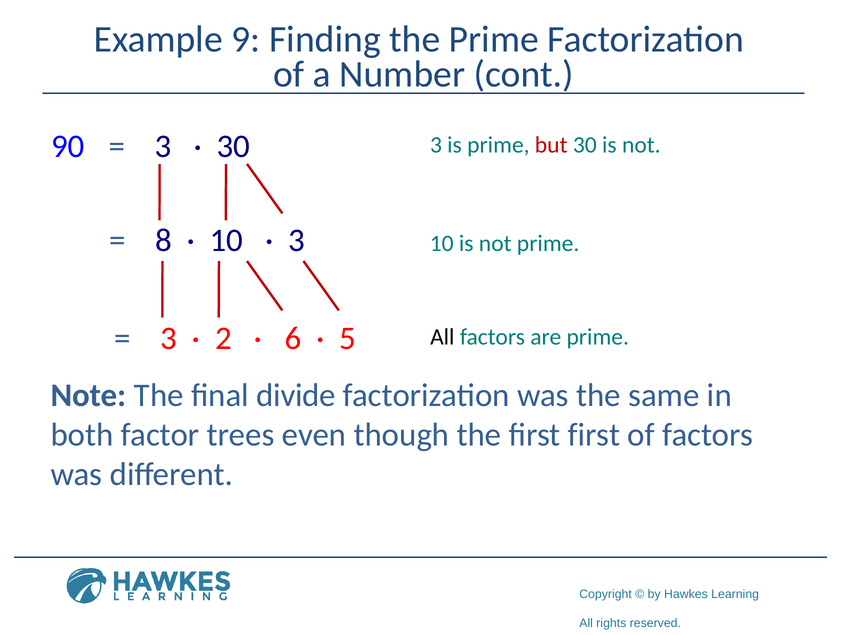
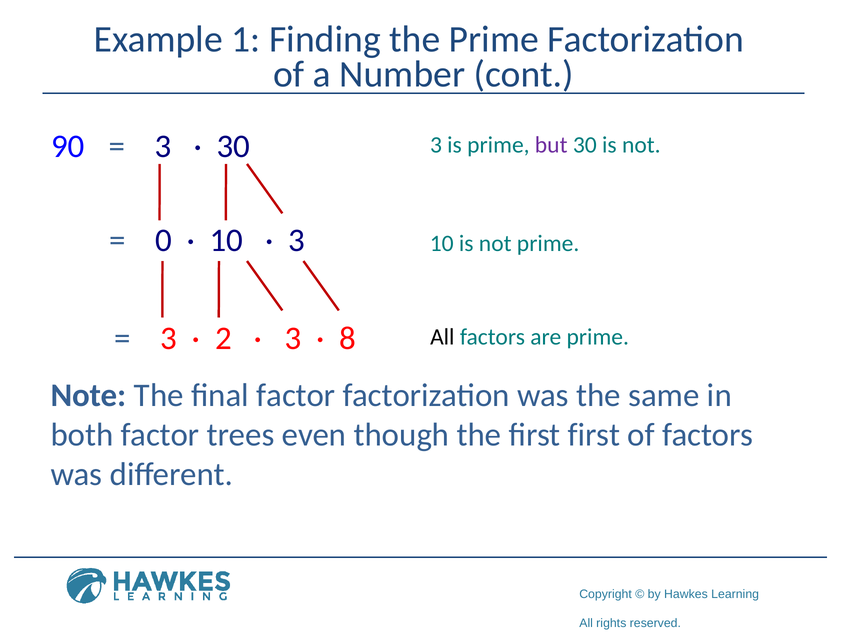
9: 9 -> 1 (246, 39)
but colour: red -> purple (551, 145)
8: 8 -> 0 (163, 241)
6: 6 -> 3 (293, 338)
5: 5 -> 8 (347, 338)
final divide: divide -> factor (296, 395)
